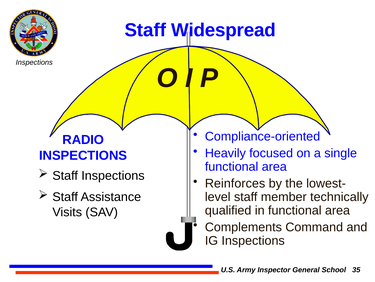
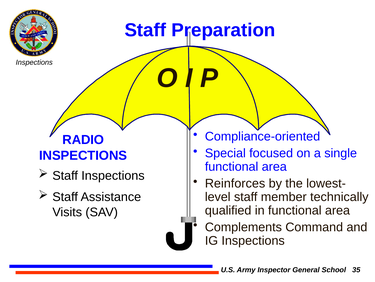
Widespread: Widespread -> Preparation (223, 30)
Heavily: Heavily -> Special (225, 153)
